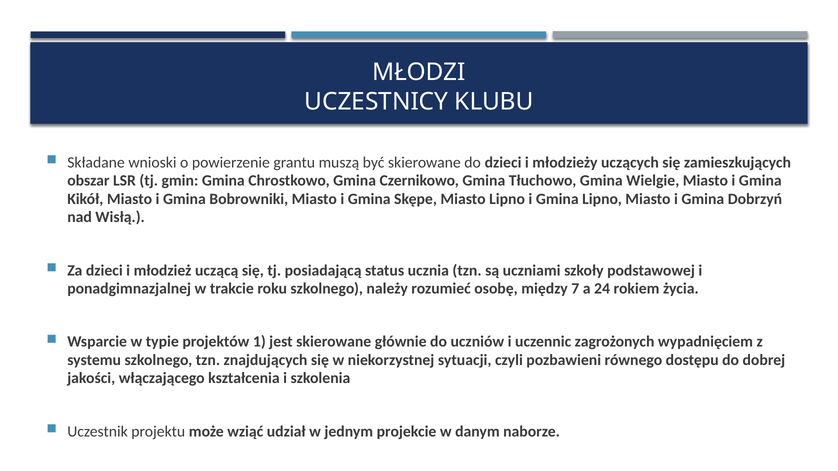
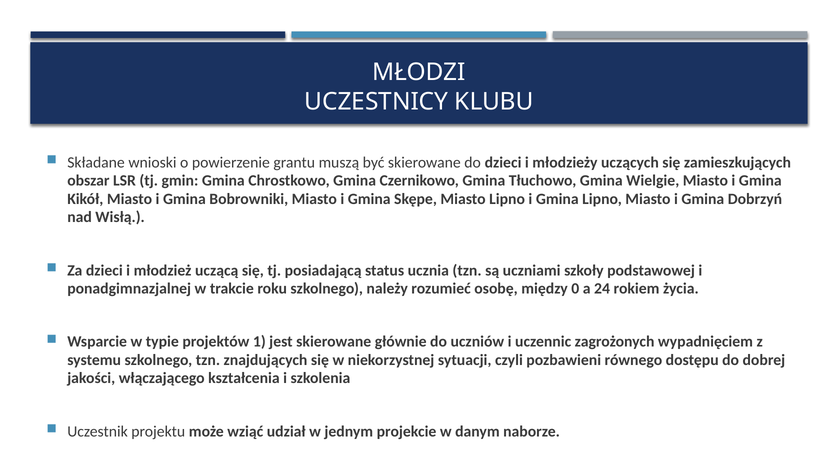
7: 7 -> 0 (575, 289)
